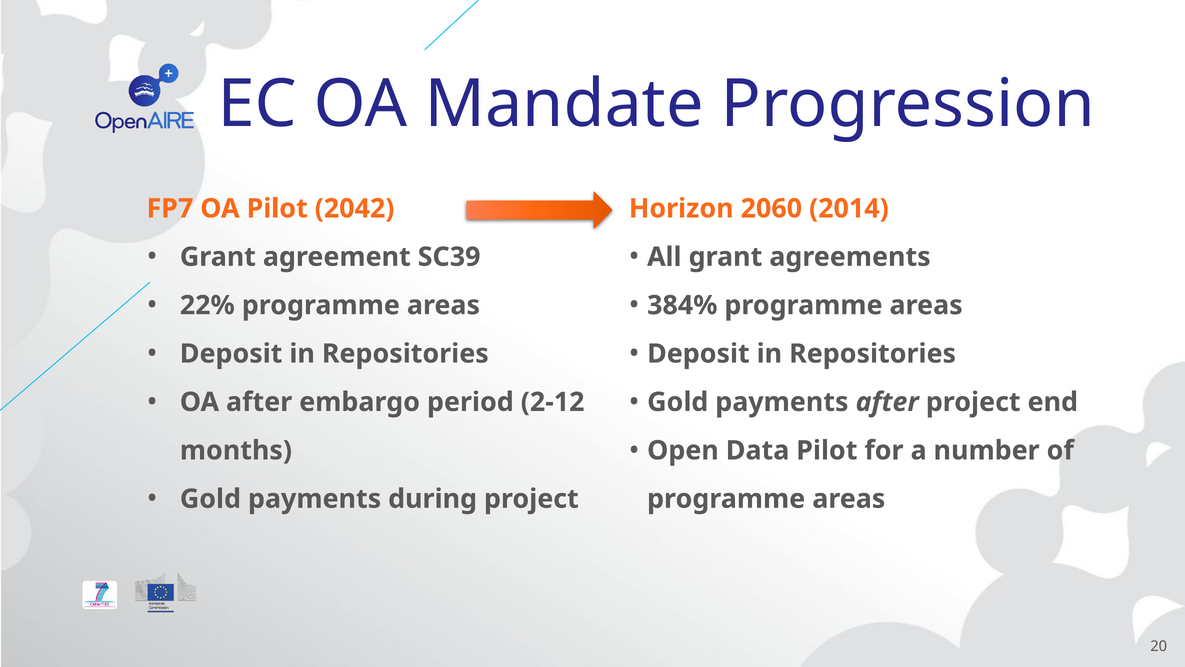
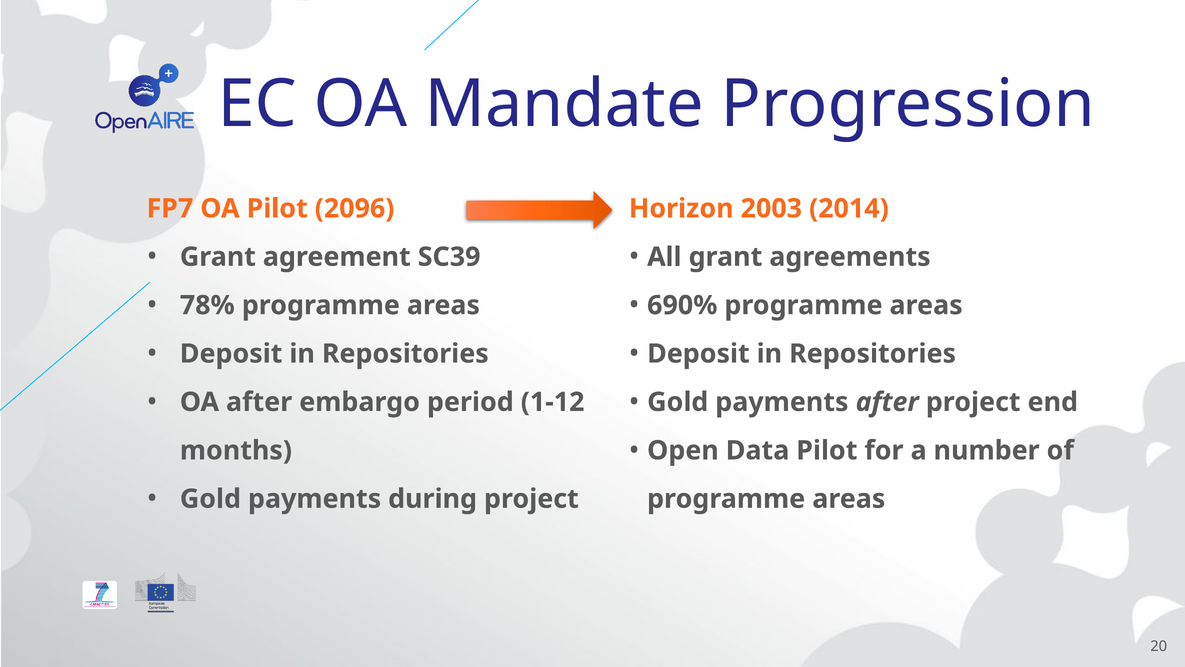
2042: 2042 -> 2096 (355, 208)
2060: 2060 -> 2003 (771, 208)
22%: 22% -> 78% (207, 305)
384%: 384% -> 690% (682, 305)
2-12: 2-12 -> 1-12 (553, 402)
